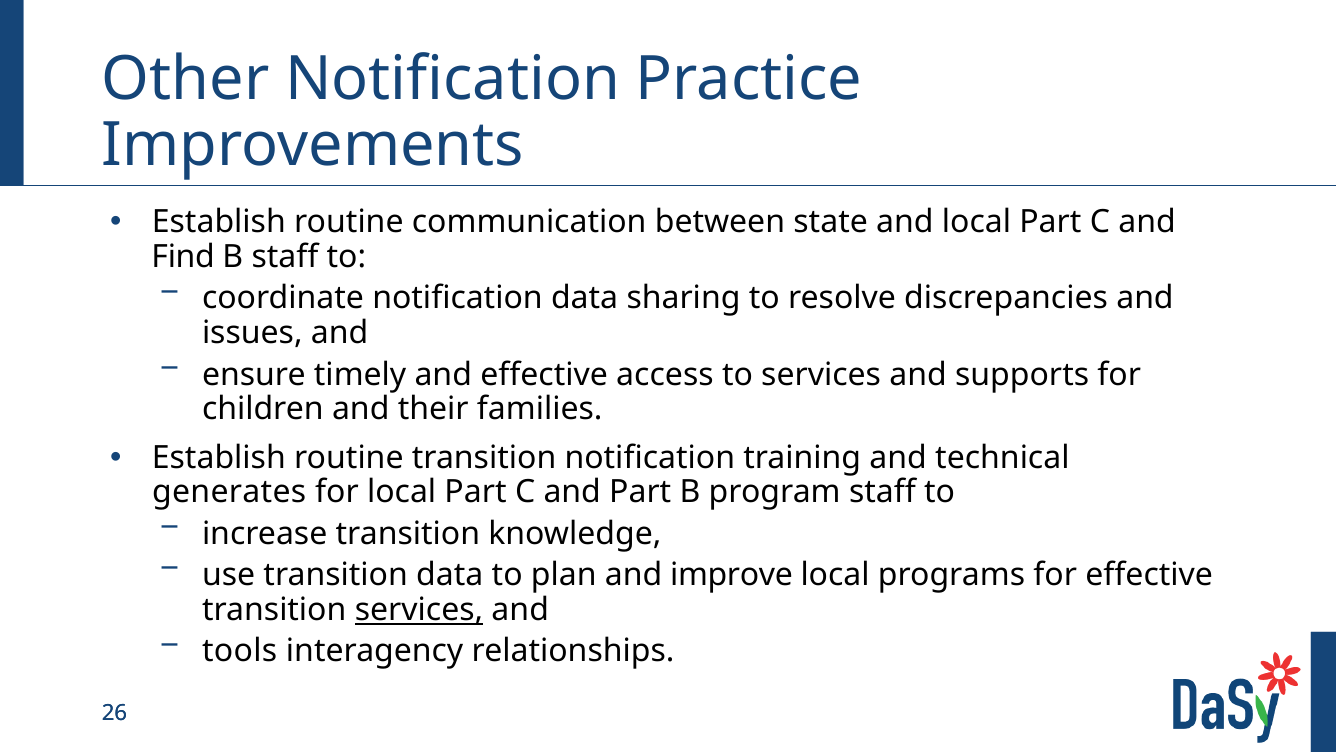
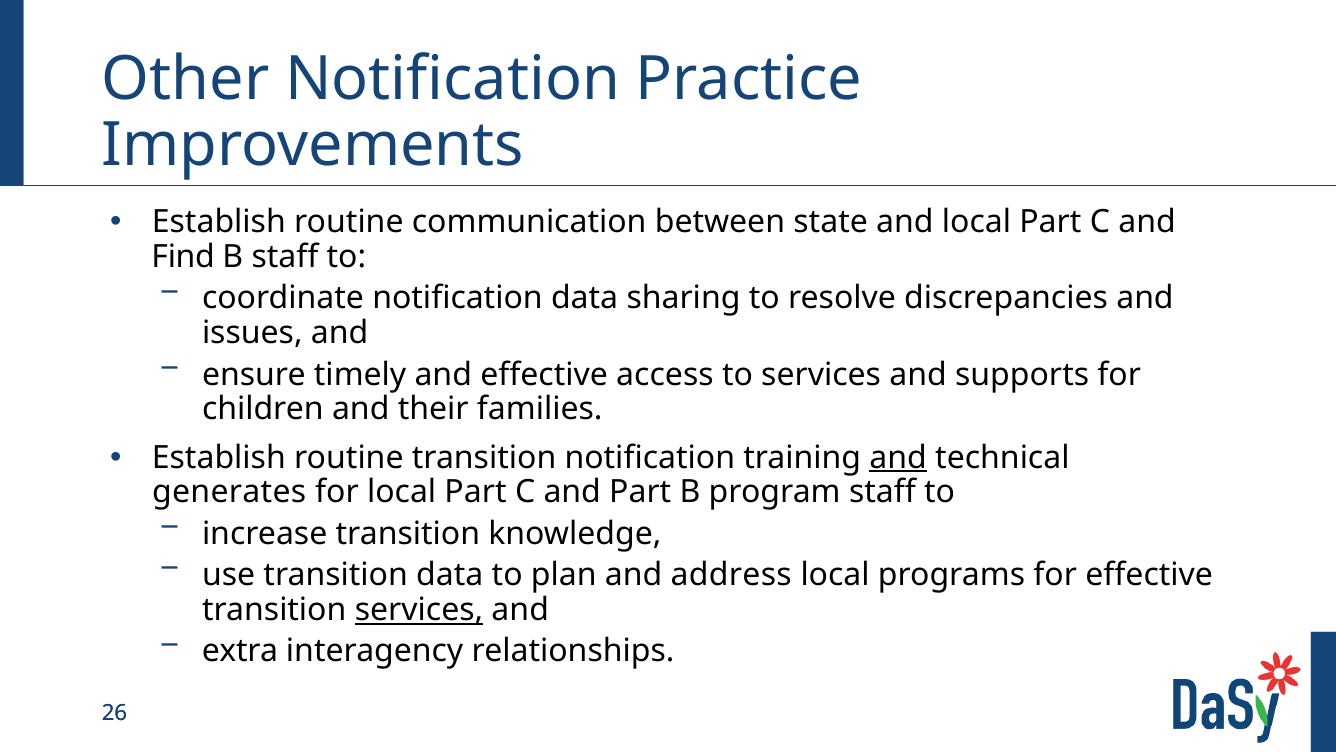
and underline: none -> present (898, 457)
improve: improve -> address (731, 575)
tools: tools -> extra (240, 651)
